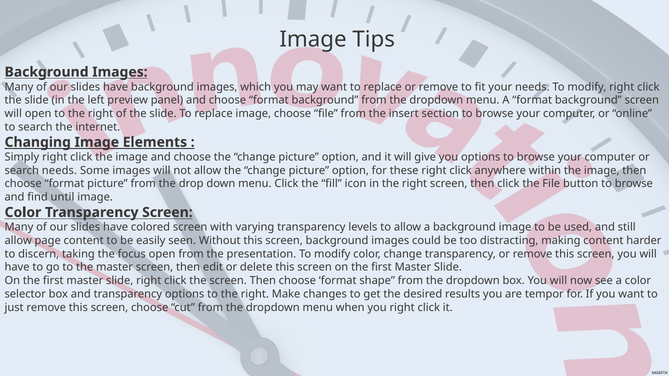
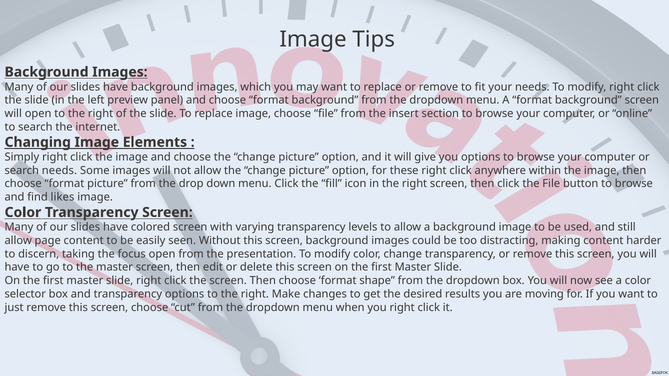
until: until -> likes (62, 197)
tempor: tempor -> moving (544, 294)
